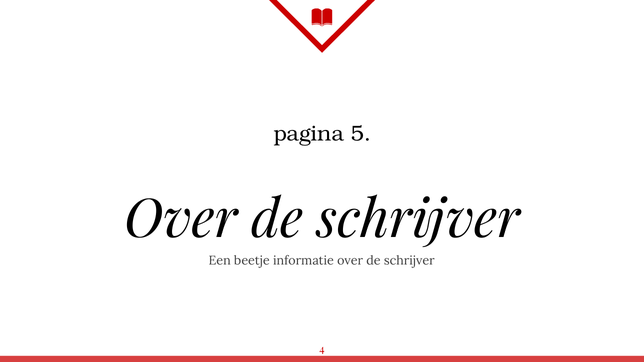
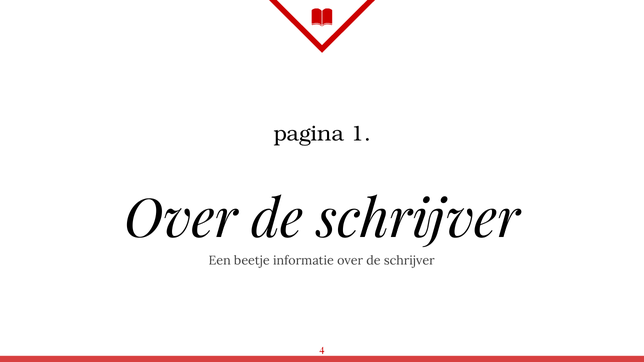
5: 5 -> 1 (361, 134)
